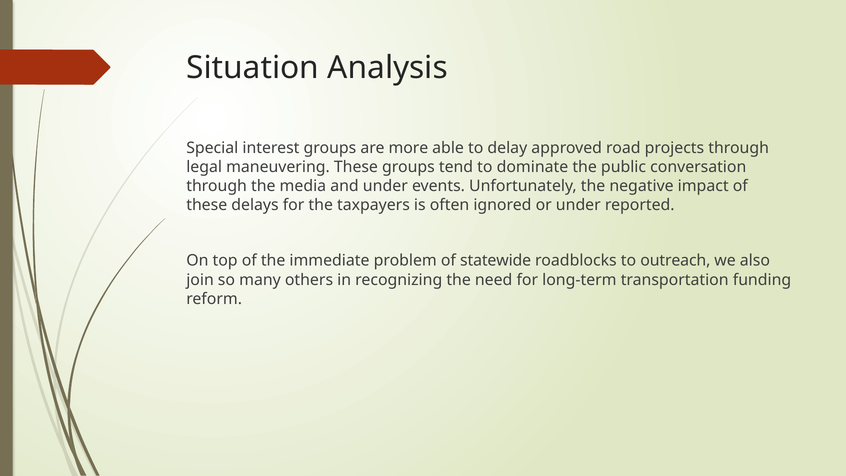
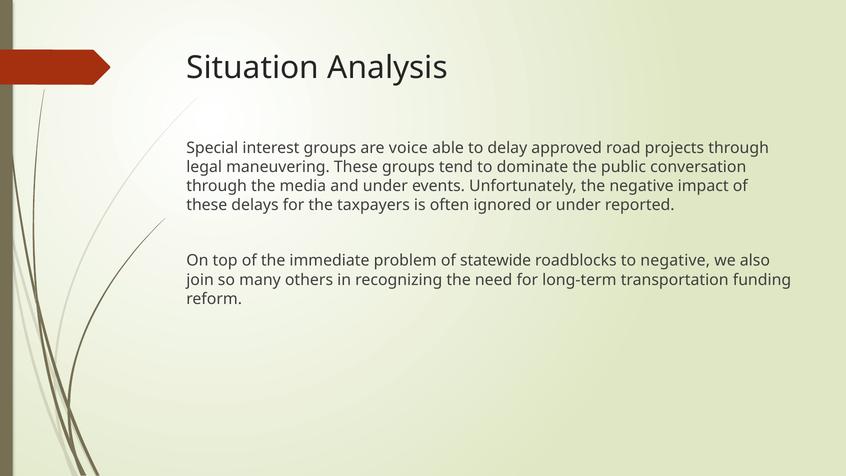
more: more -> voice (408, 148)
to outreach: outreach -> negative (675, 261)
